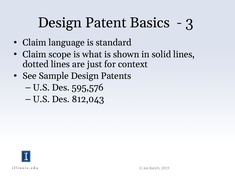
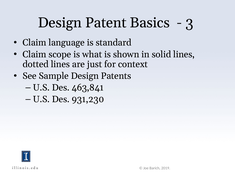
595,576: 595,576 -> 463,841 (88, 88)
812,043: 812,043 -> 931,230 (88, 99)
